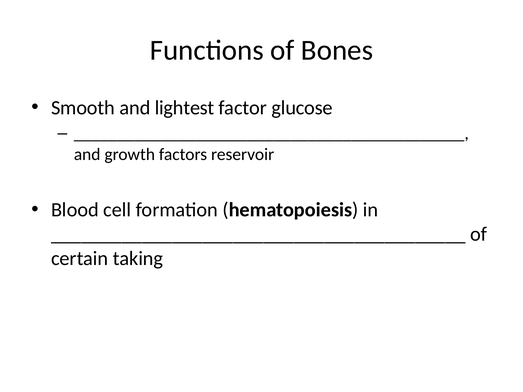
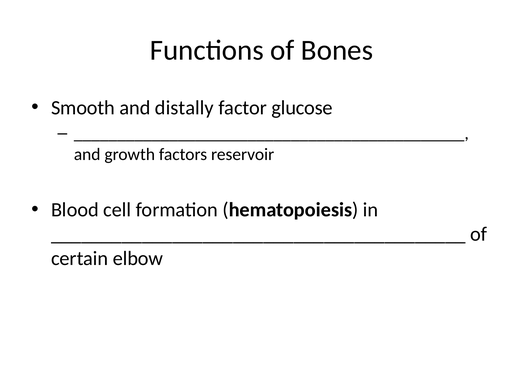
lightest: lightest -> distally (184, 108)
taking: taking -> elbow (138, 259)
